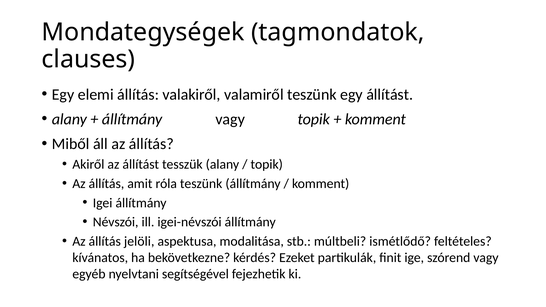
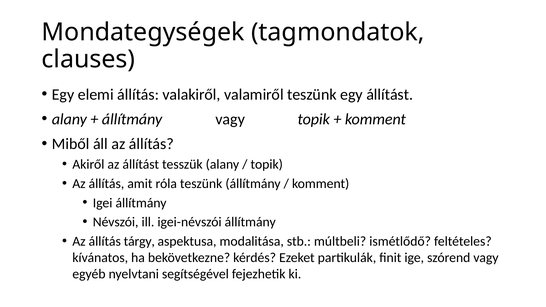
jelöli: jelöli -> tárgy (139, 241)
